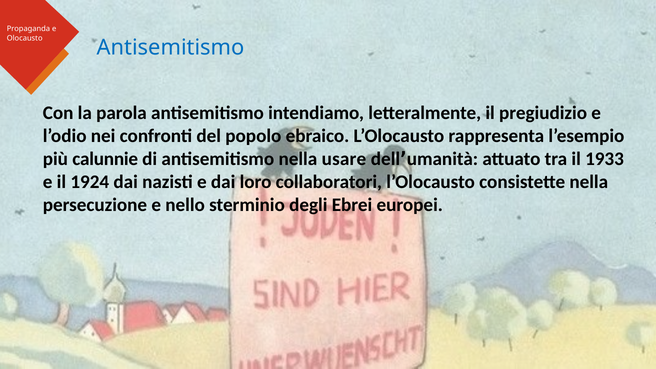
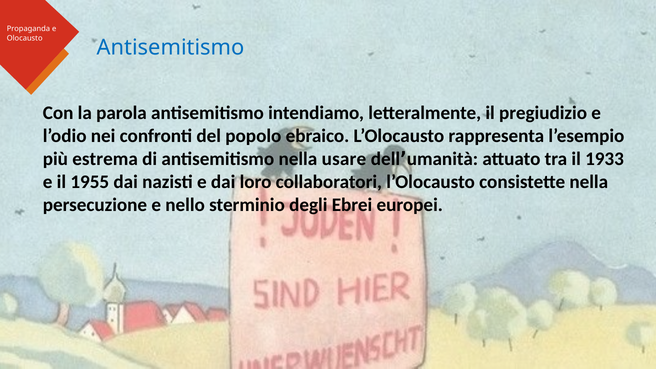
calunnie: calunnie -> estrema (105, 159)
1924: 1924 -> 1955 (90, 182)
